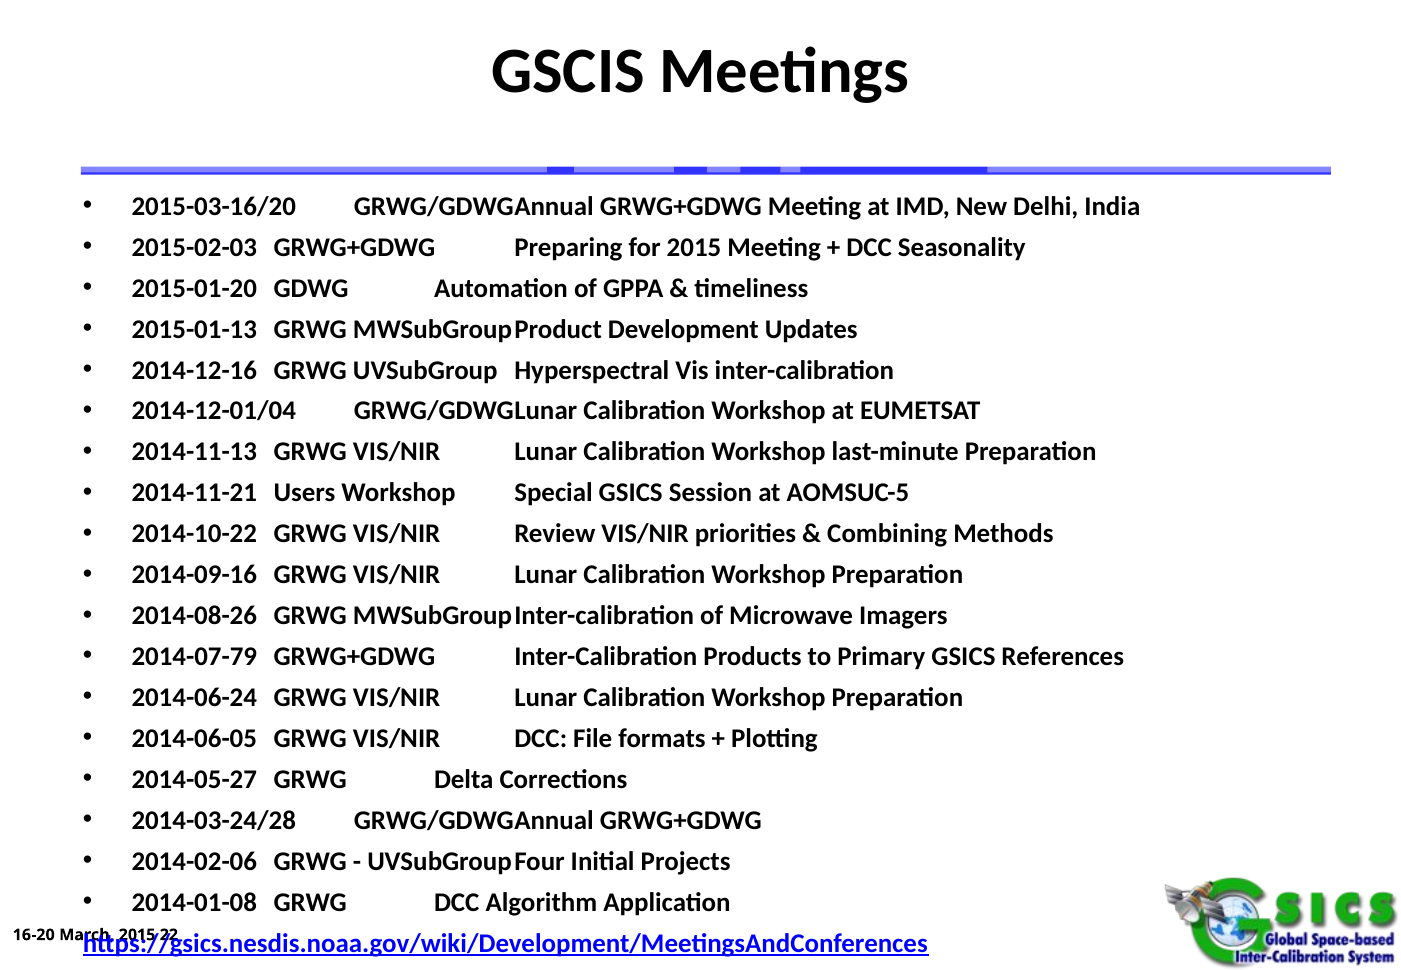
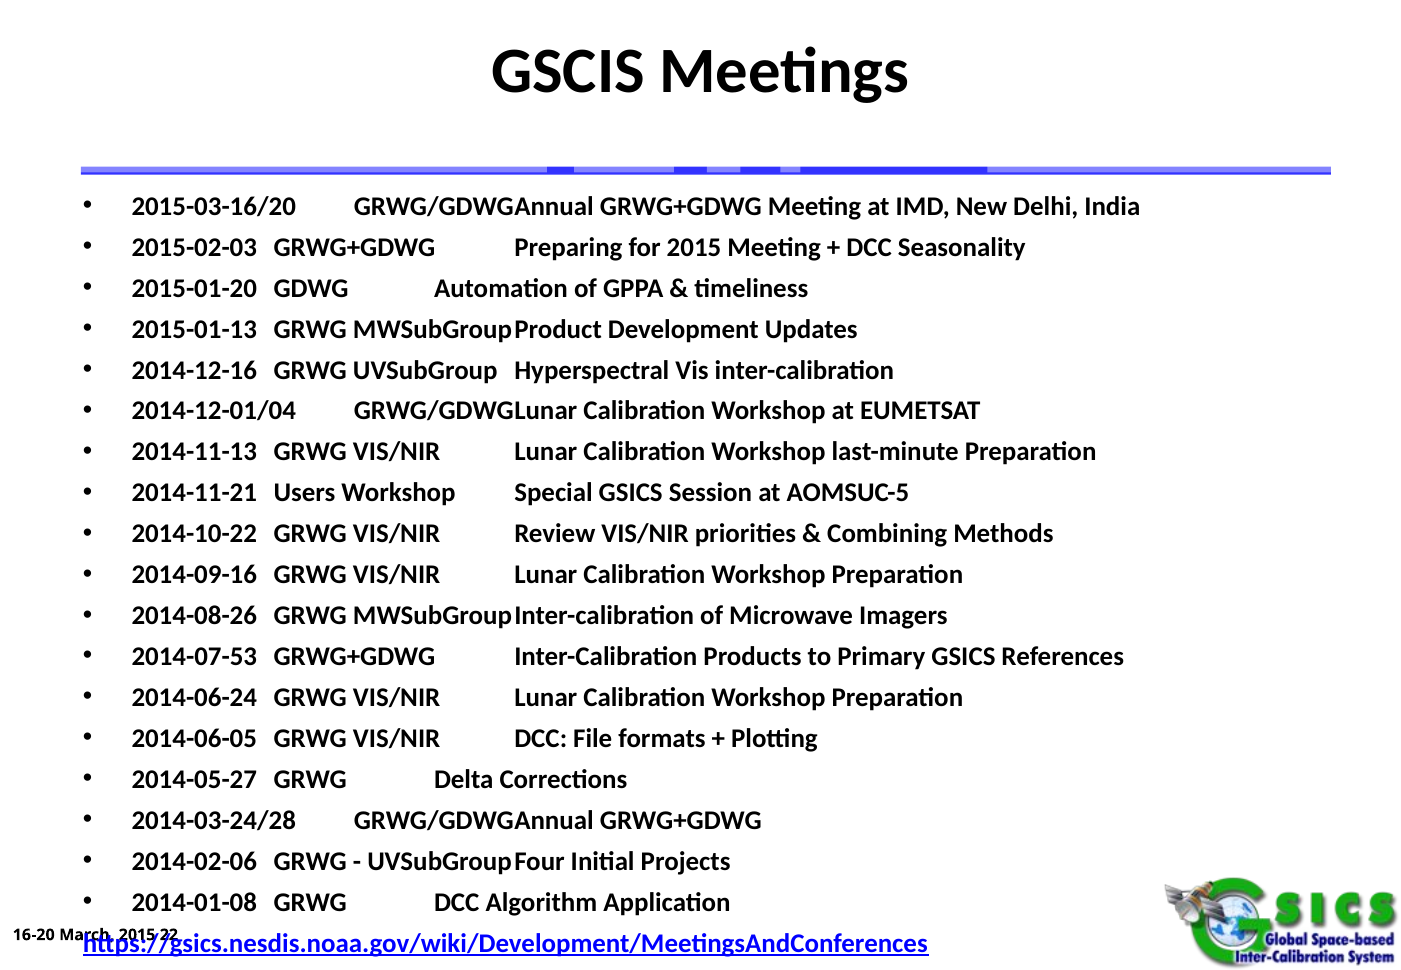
2014-07-79: 2014-07-79 -> 2014-07-53 (194, 657)
